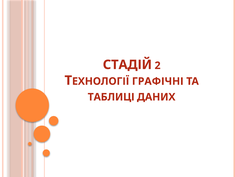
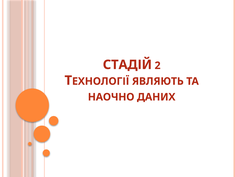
ГРАФІЧНІ: ГРАФІЧНІ -> ЯВЛЯЮТЬ (158, 81)
ТАБЛИЦІ: ТАБЛИЦІ -> НАОЧНО (111, 97)
